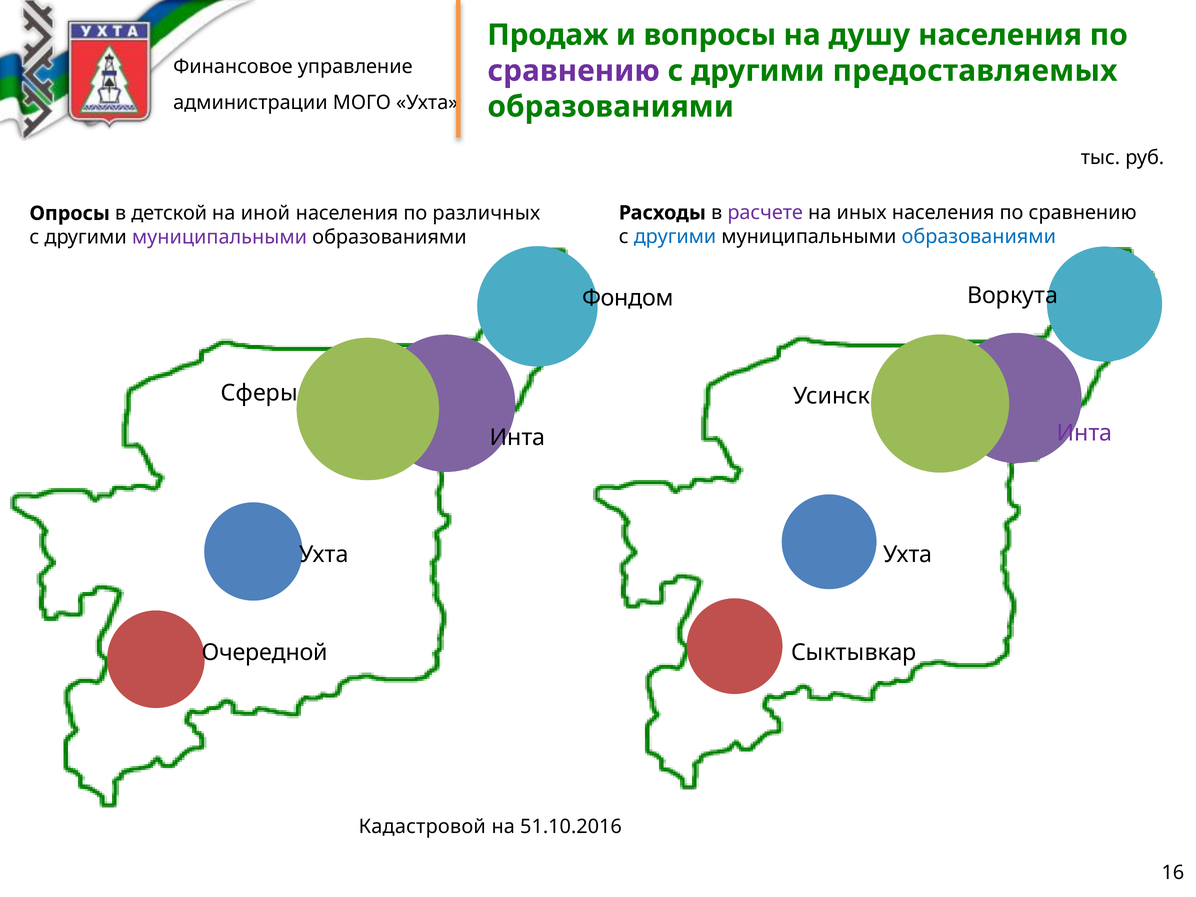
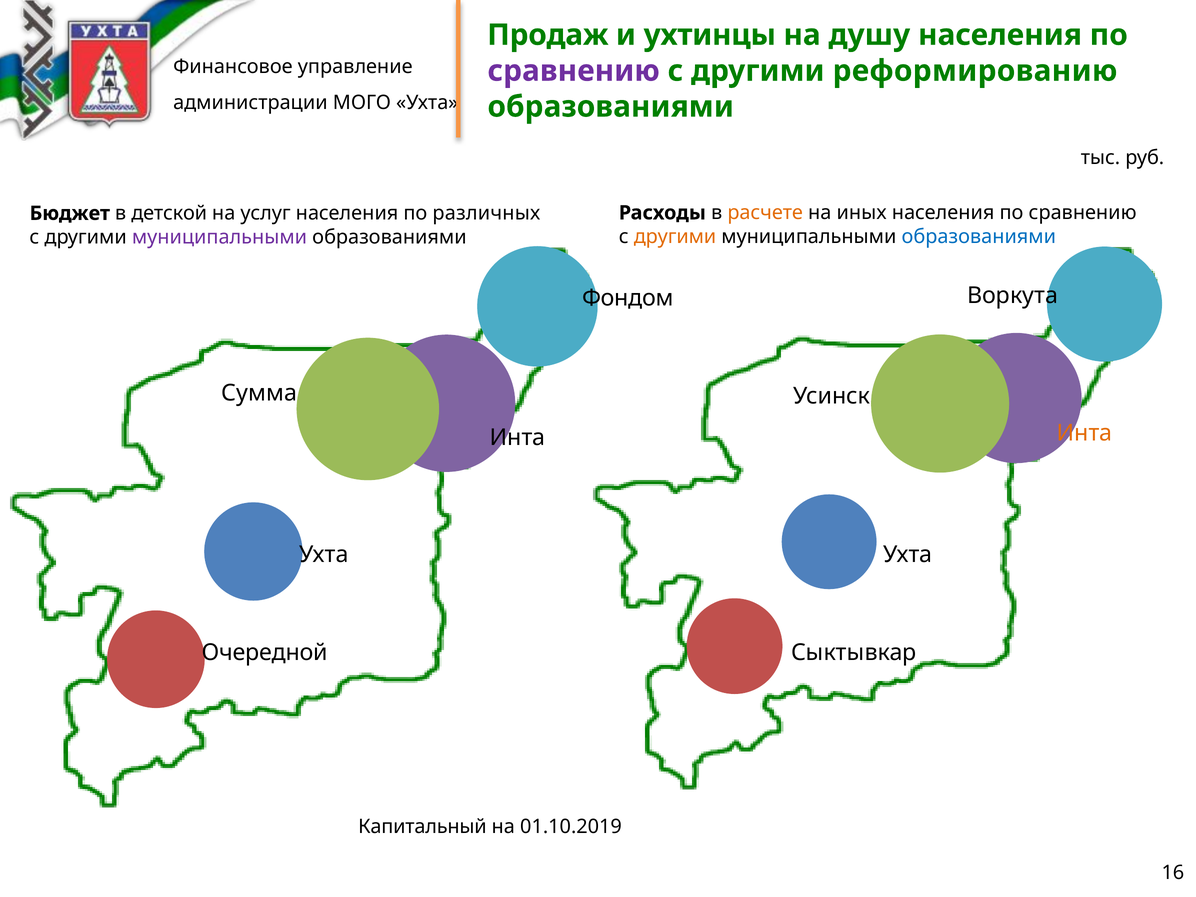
вопросы: вопросы -> ухтинцы (710, 35)
предоставляемых: предоставляемых -> реформированию (975, 71)
расчете colour: purple -> orange (765, 213)
Опросы: Опросы -> Бюджет (70, 213)
иной: иной -> услуг (265, 213)
другими colour: blue -> orange (675, 237)
Сферы: Сферы -> Сумма (259, 393)
Инта colour: purple -> orange (1085, 433)
Кадастровой: Кадастровой -> Капитальный (422, 827)
51.10.2016: 51.10.2016 -> 01.10.2019 (571, 827)
